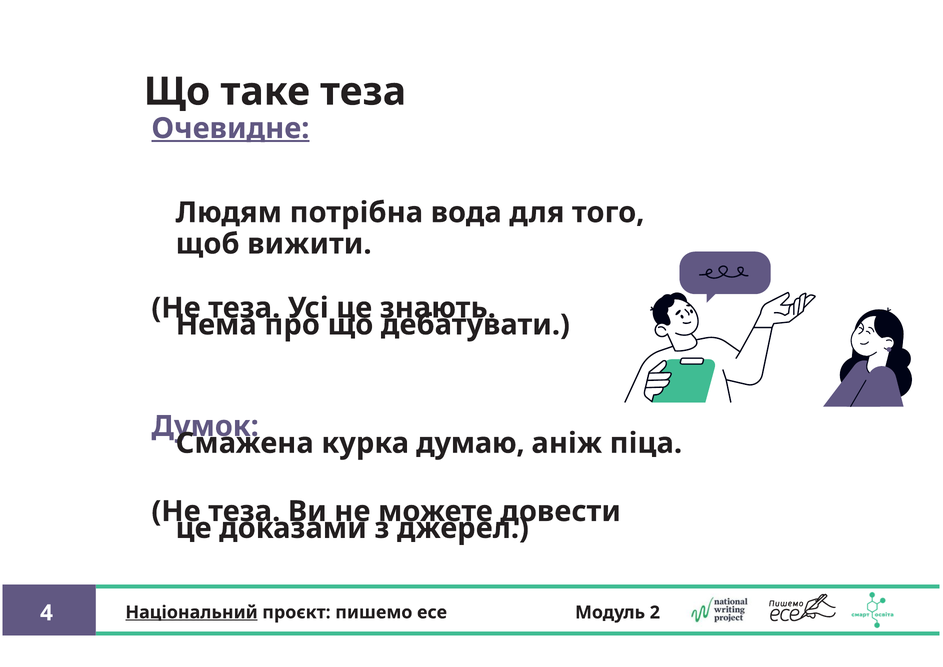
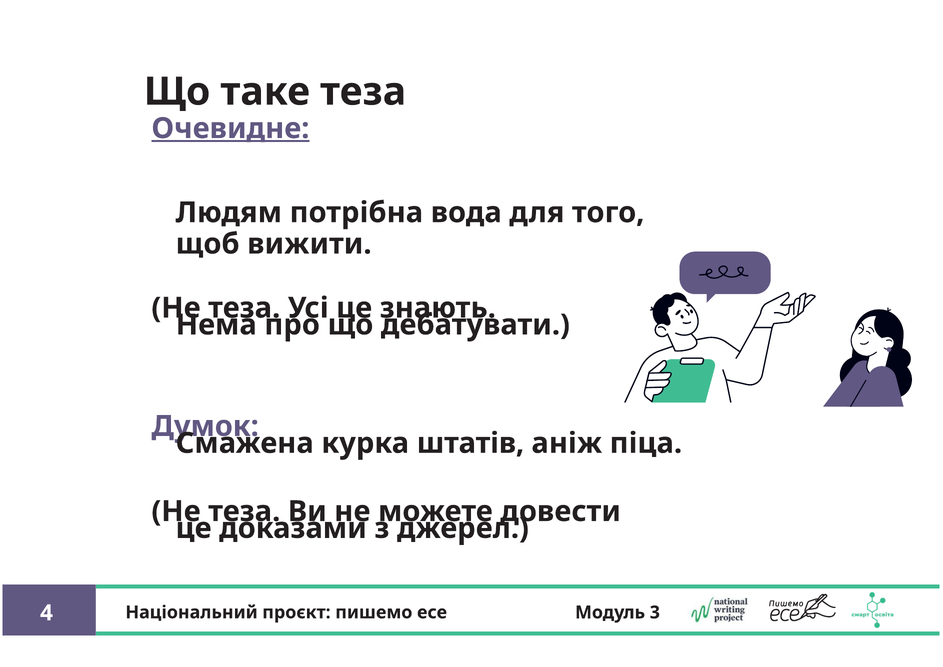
думаю: думаю -> штатів (470, 443)
Національний underline: present -> none (192, 612)
2: 2 -> 3 (655, 612)
